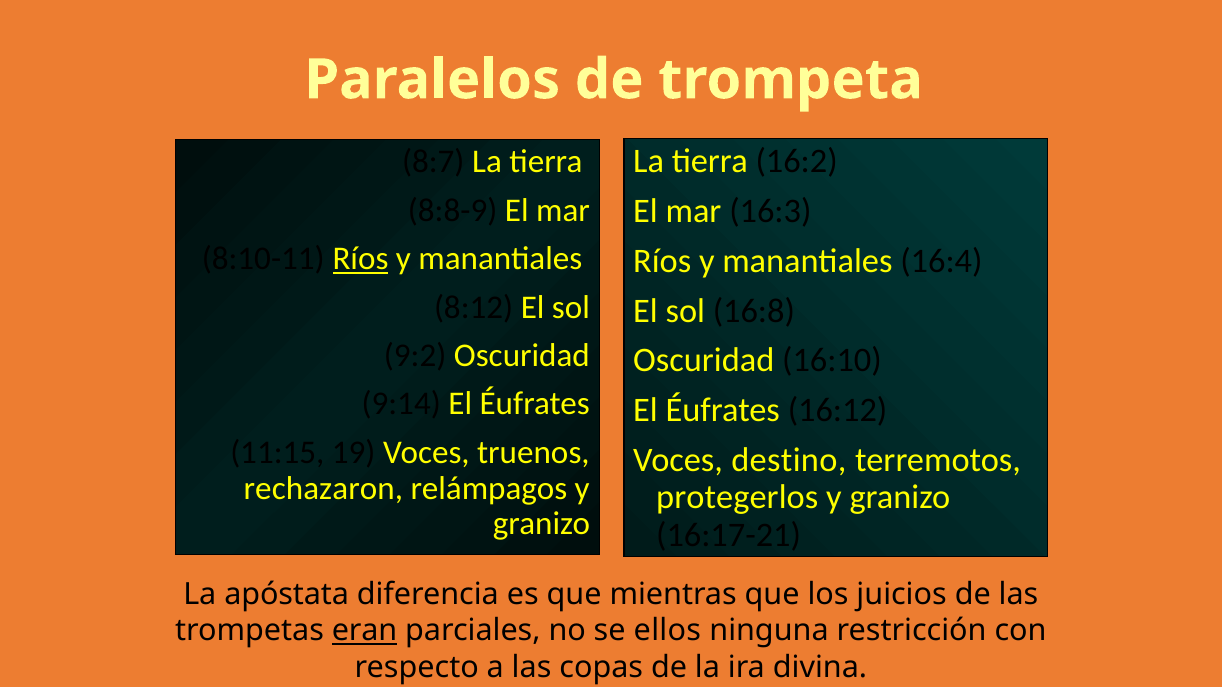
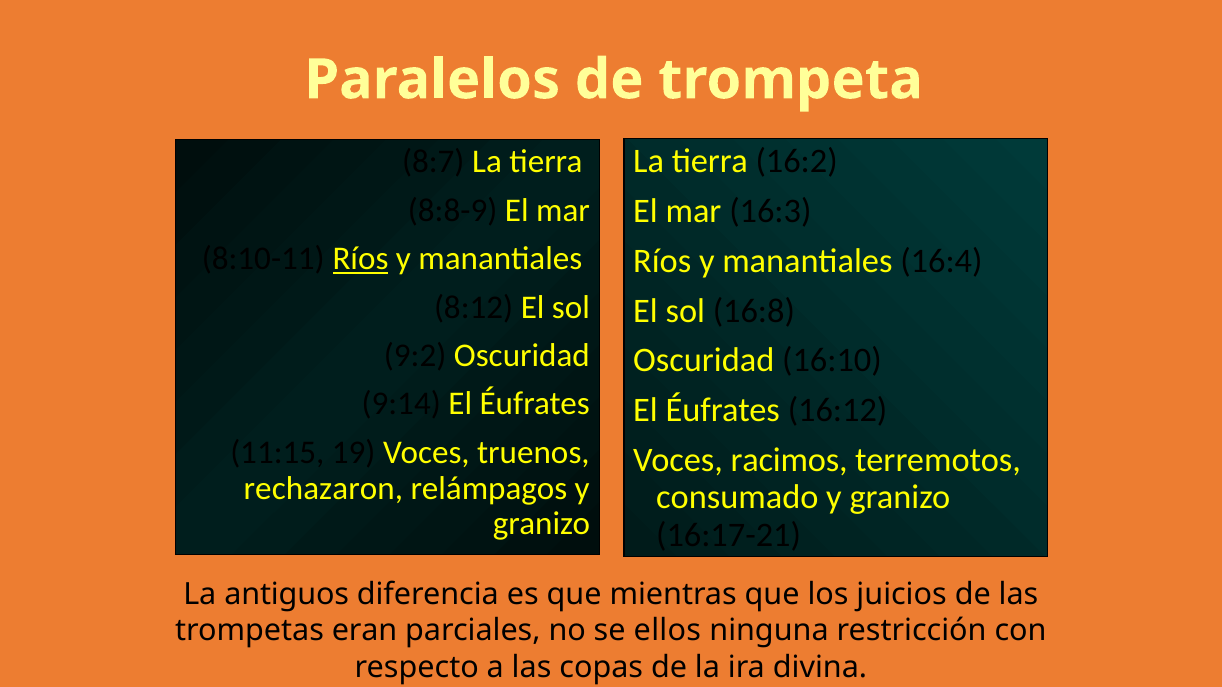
destino: destino -> racimos (789, 461)
protegerlos: protegerlos -> consumado (737, 498)
apóstata: apóstata -> antiguos (287, 594)
eran underline: present -> none (365, 631)
